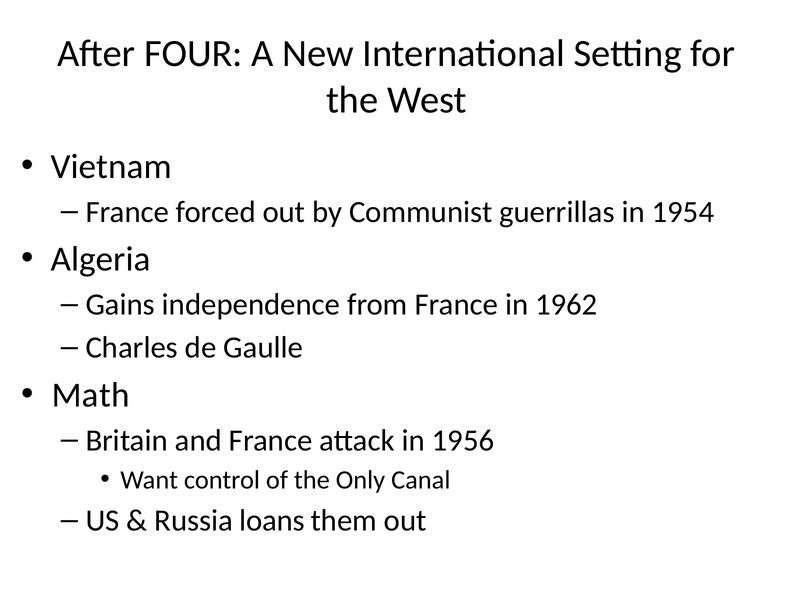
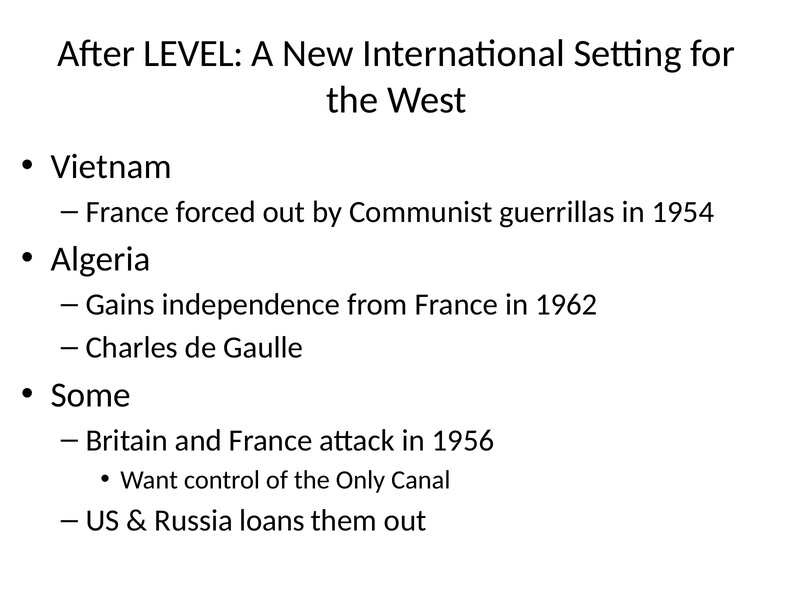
FOUR: FOUR -> LEVEL (193, 54)
Math: Math -> Some (91, 395)
